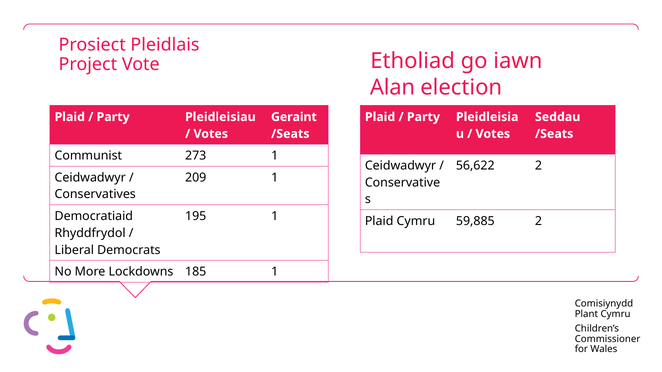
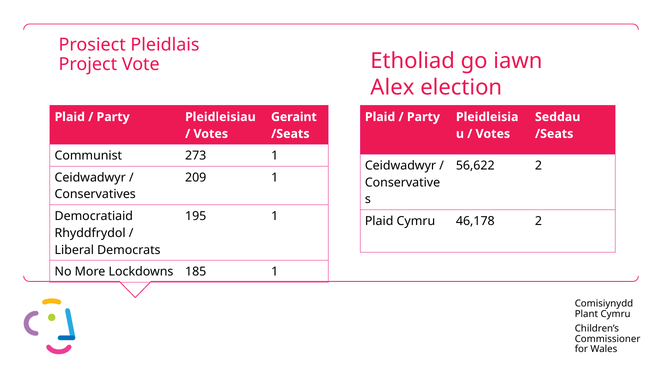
Alan: Alan -> Alex (392, 88)
59,885: 59,885 -> 46,178 (475, 221)
